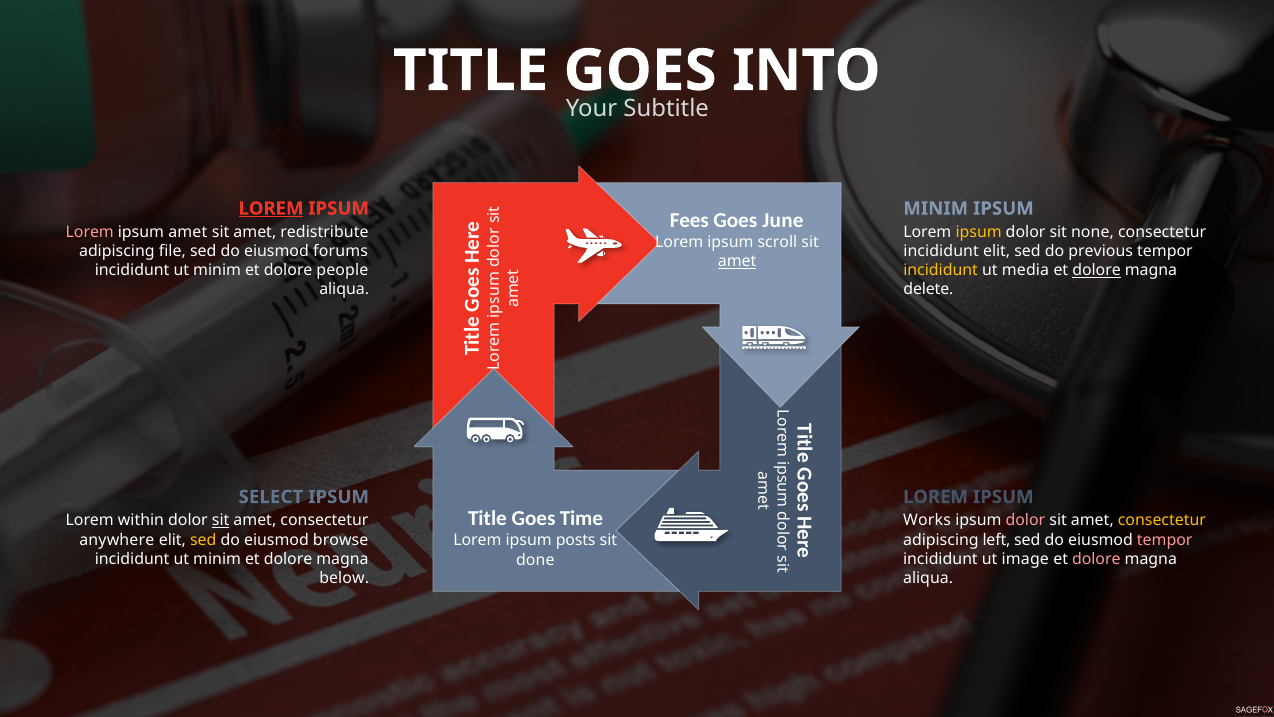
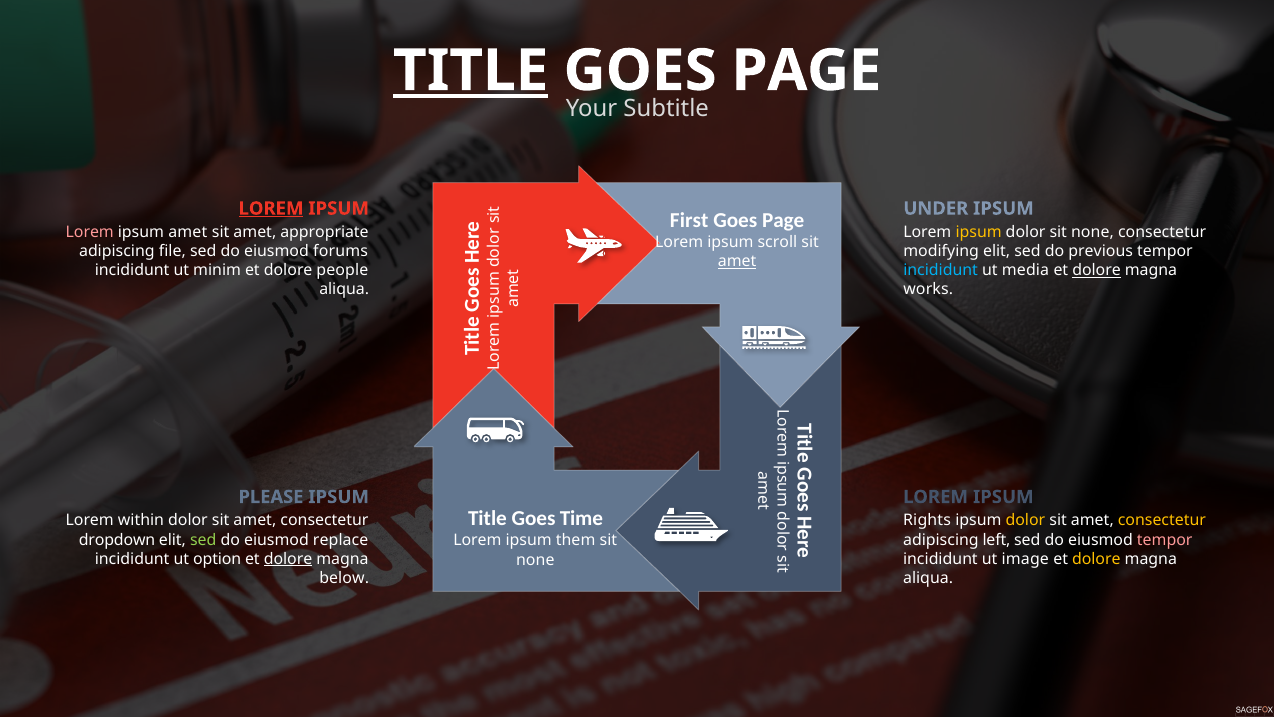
TITLE underline: none -> present (471, 71)
INTO: INTO -> PAGE (806, 71)
MINIM: MINIM -> UNDER (936, 208)
Fees: Fees -> First (689, 220)
June: June -> Page (783, 220)
redistribute: redistribute -> appropriate (324, 232)
incididunt: incididunt -> modifying (941, 251)
incididunt colour: yellow -> light blue (941, 270)
delete: delete -> works (928, 289)
SELECT: SELECT -> PLEASE (271, 497)
sit underline: present -> none (221, 520)
Works: Works -> Rights (927, 520)
dolor colour: pink -> yellow (1025, 520)
anywhere: anywhere -> dropdown (117, 539)
sed colour: yellow -> light green (203, 539)
browse: browse -> replace (341, 539)
posts: posts -> them (576, 540)
minim: minim -> option (217, 559)
dolore underline: none -> present (288, 559)
dolore colour: pink -> yellow (1096, 559)
done: done -> none (535, 559)
